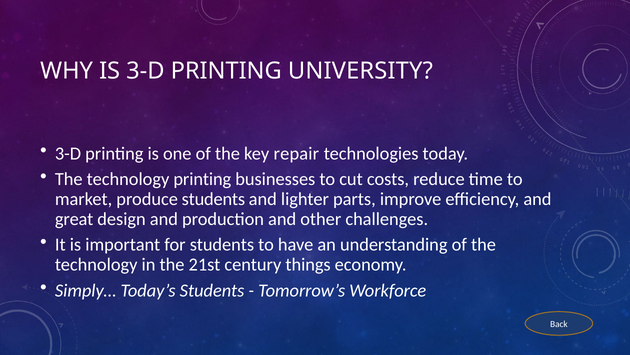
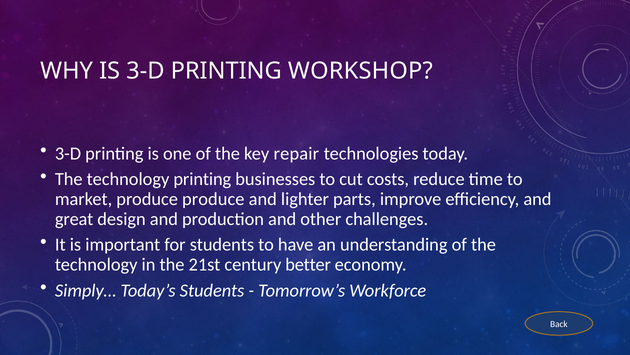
UNIVERSITY: UNIVERSITY -> WORKSHOP (360, 71)
produce students: students -> produce (213, 199)
things: things -> better (308, 264)
